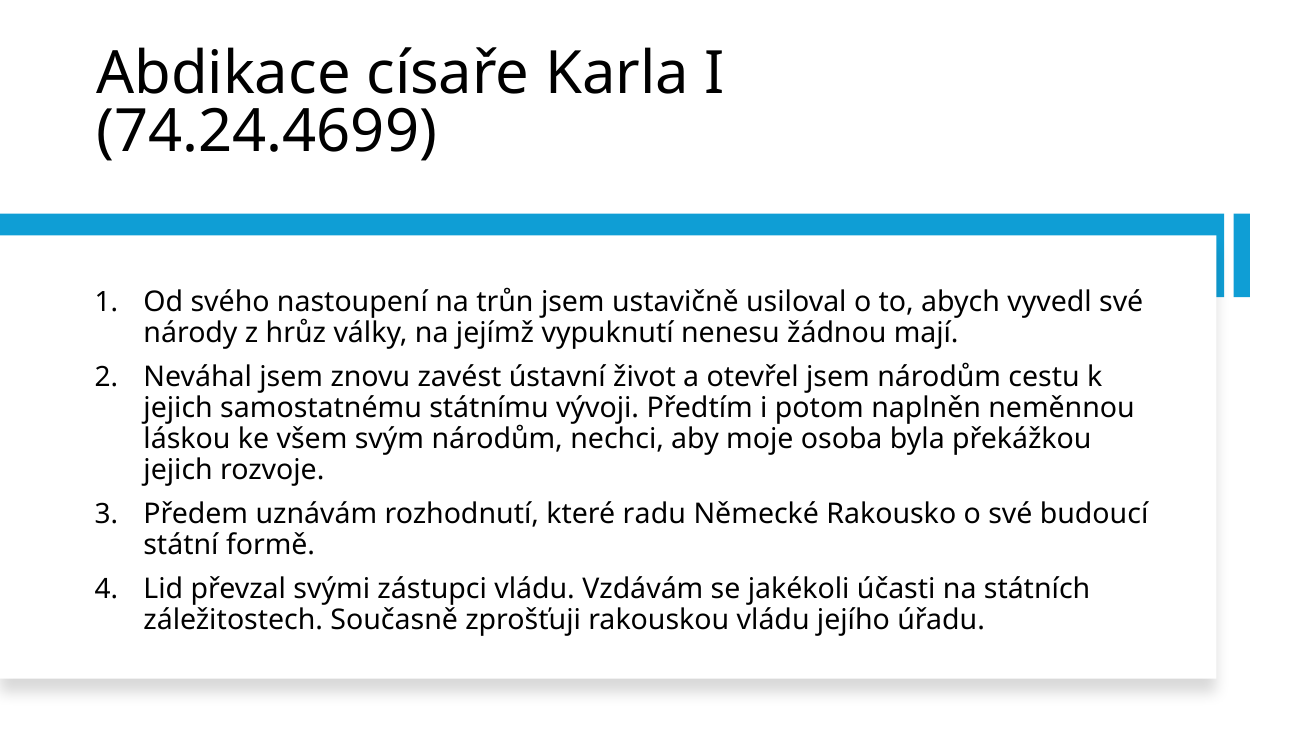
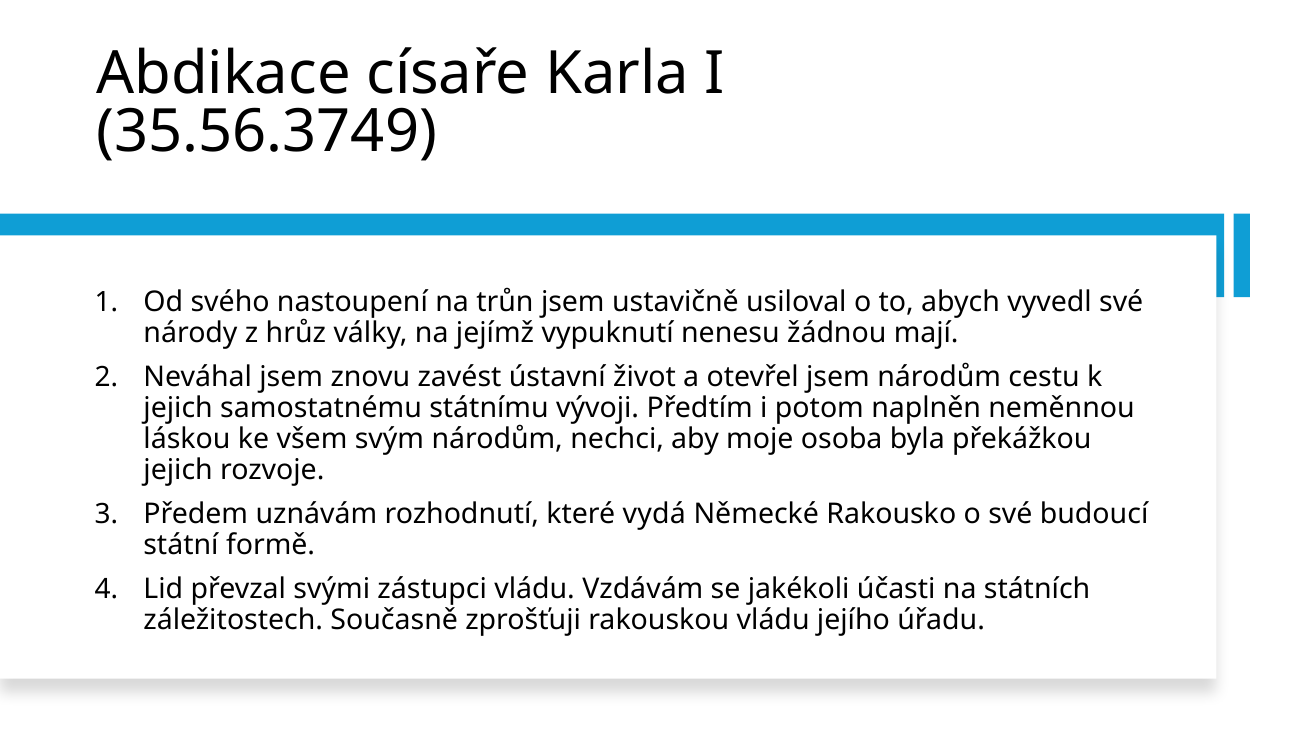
74.24.4699: 74.24.4699 -> 35.56.3749 (267, 132)
radu: radu -> vydá (654, 514)
